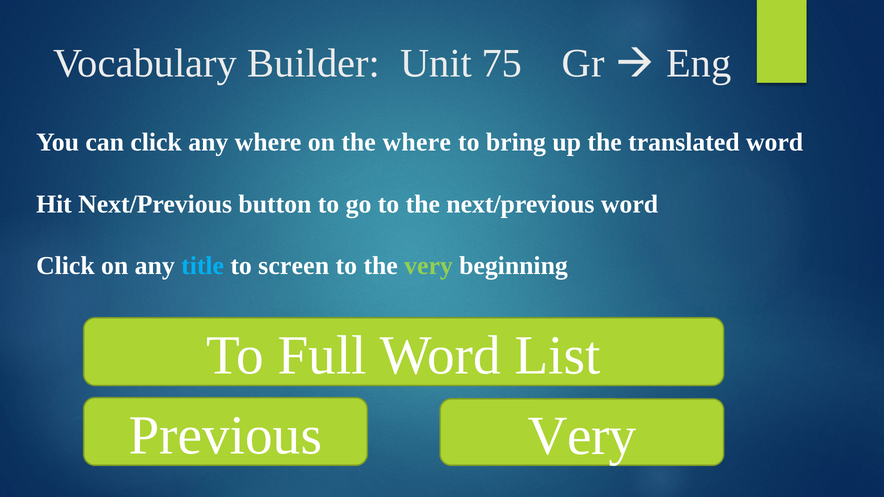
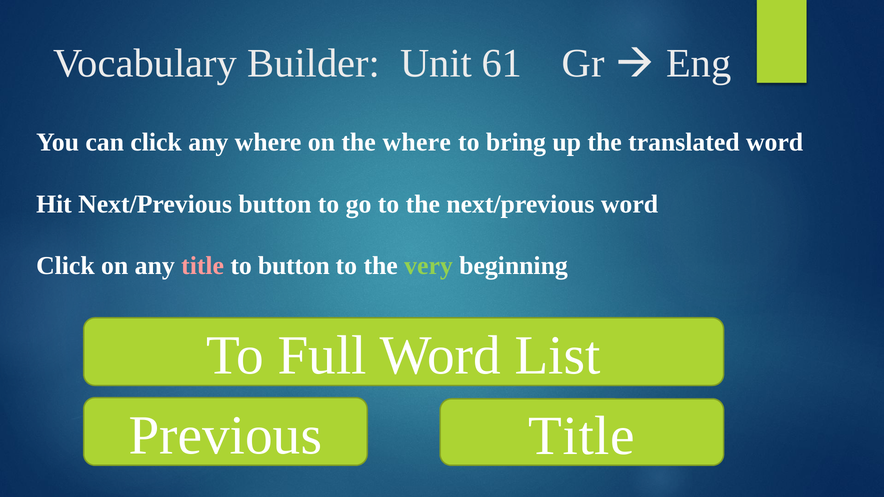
75: 75 -> 61 (502, 63)
title colour: light blue -> pink (203, 266)
to screen: screen -> button (294, 266)
Previous Very: Very -> Title (582, 436)
